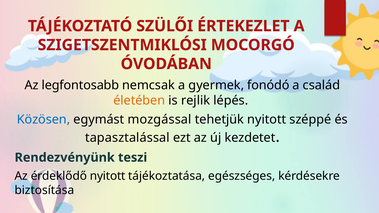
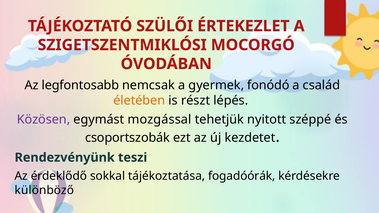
rejlik: rejlik -> részt (196, 100)
Közösen colour: blue -> purple (44, 120)
tapasztalással: tapasztalással -> csoportszobák (128, 138)
érdeklődő nyitott: nyitott -> sokkal (108, 176)
egészséges: egészséges -> fogadóórák (242, 176)
biztosítása: biztosítása -> különböző (44, 190)
